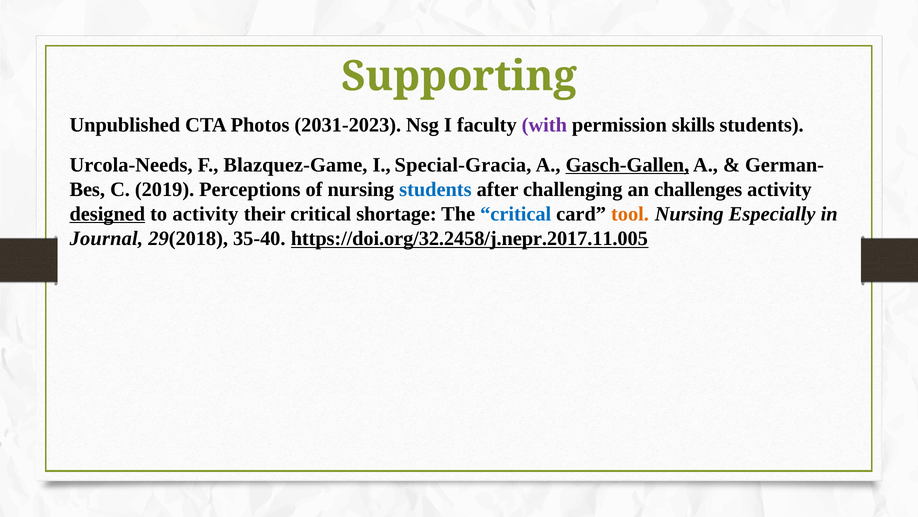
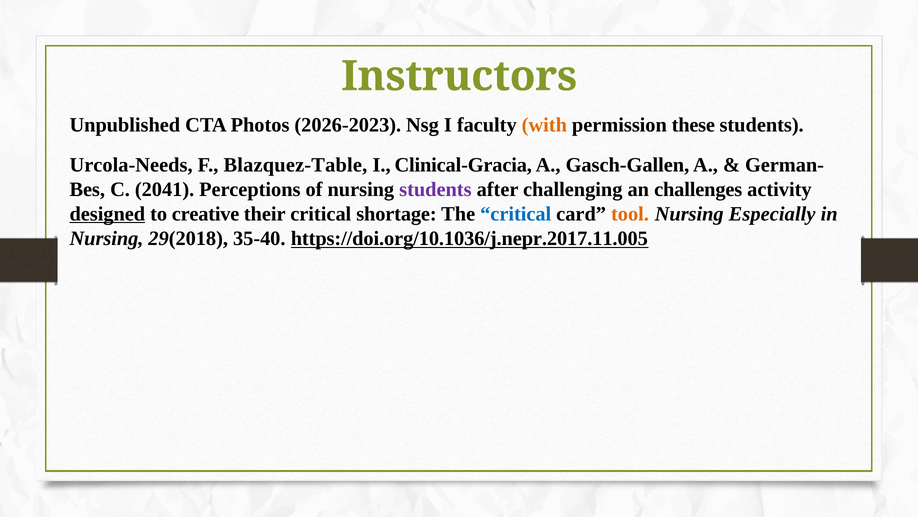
Supporting: Supporting -> Instructors (459, 76)
2031-2023: 2031-2023 -> 2026-2023 (348, 125)
with colour: purple -> orange (544, 125)
skills: skills -> these (693, 125)
Blazquez-Game: Blazquez-Game -> Blazquez-Table (295, 165)
Special-Gracia: Special-Gracia -> Clinical-Gracia (463, 165)
Gasch-Gallen underline: present -> none (627, 165)
2019: 2019 -> 2041 (165, 189)
students colour: blue -> purple (435, 189)
to activity: activity -> creative (206, 214)
Journal: Journal -> Nursing (106, 238)
https://doi.org/32.2458/j.nepr.2017.11.005: https://doi.org/32.2458/j.nepr.2017.11.005 -> https://doi.org/10.1036/j.nepr.2017.11.005 (469, 238)
